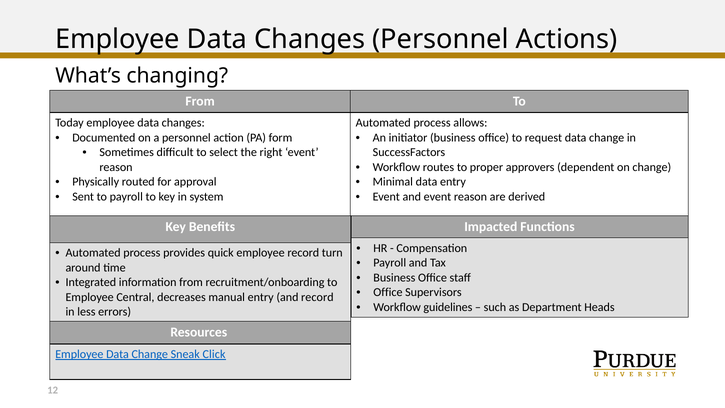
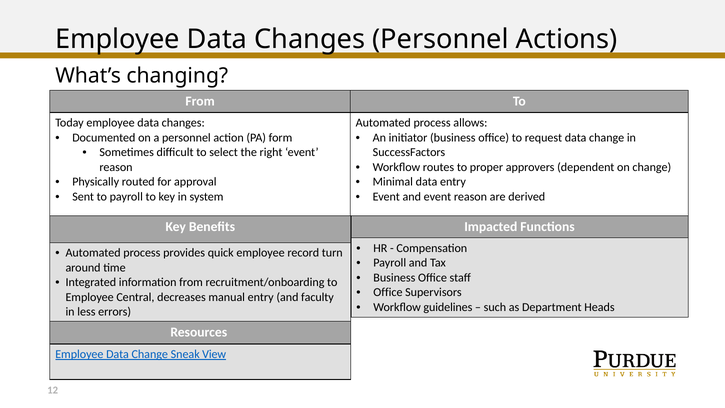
and record: record -> faculty (317, 297)
Click: Click -> View (214, 354)
